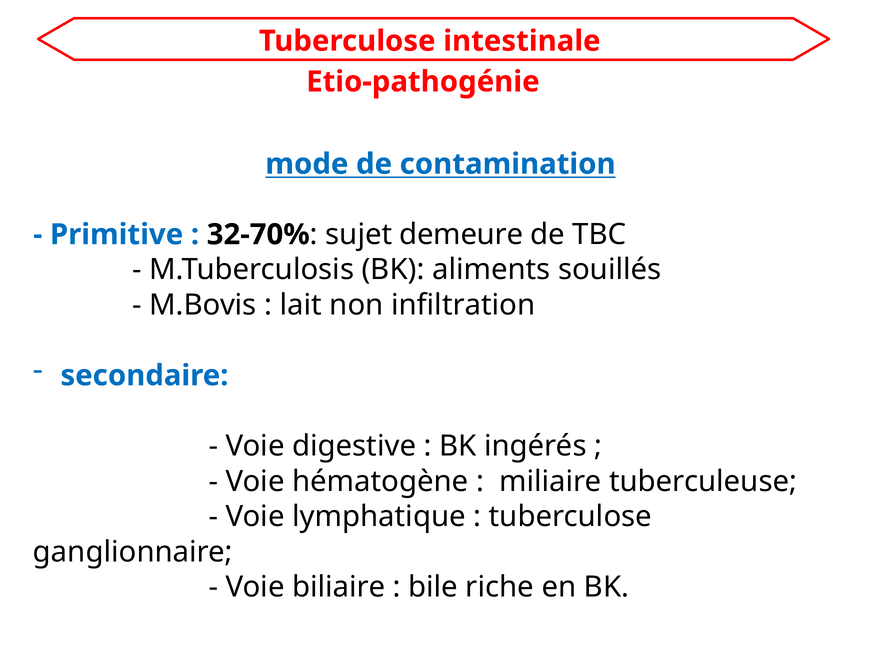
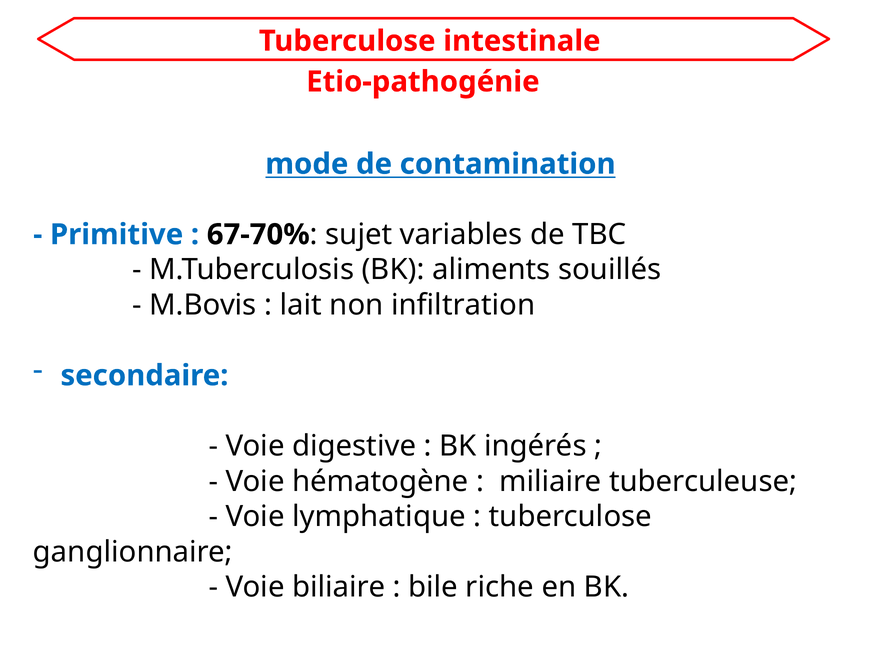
32-70%: 32-70% -> 67-70% (258, 234)
demeure: demeure -> variables (461, 234)
